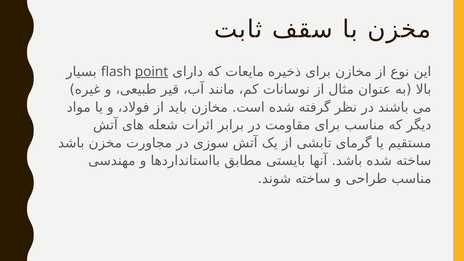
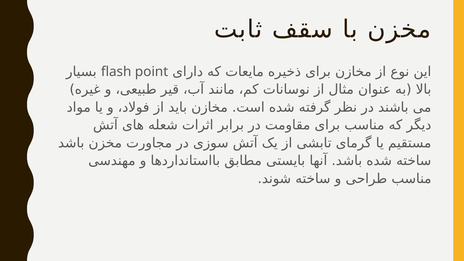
point underline: present -> none (152, 72)
